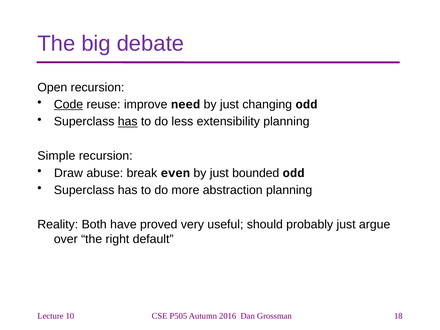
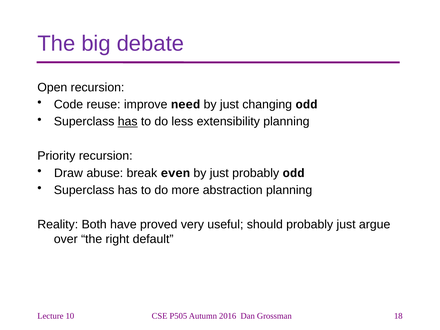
Code underline: present -> none (69, 105)
Simple: Simple -> Priority (56, 156)
just bounded: bounded -> probably (256, 173)
